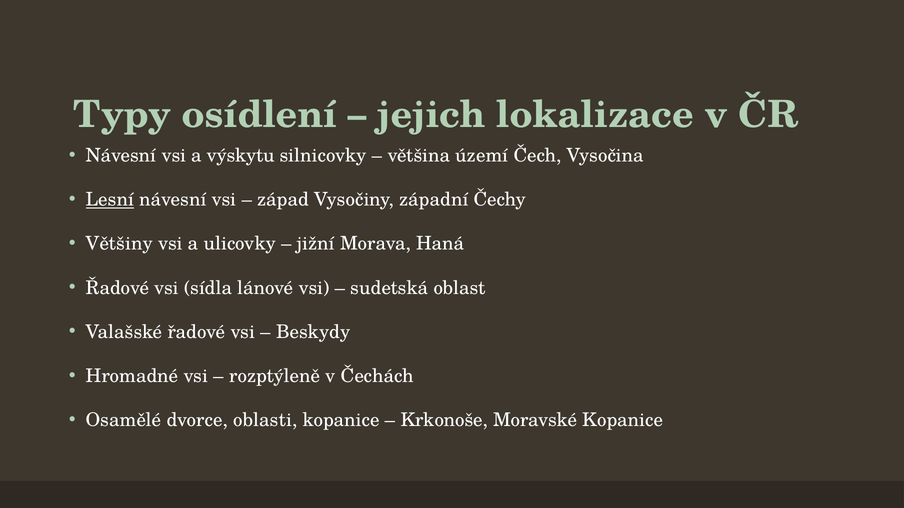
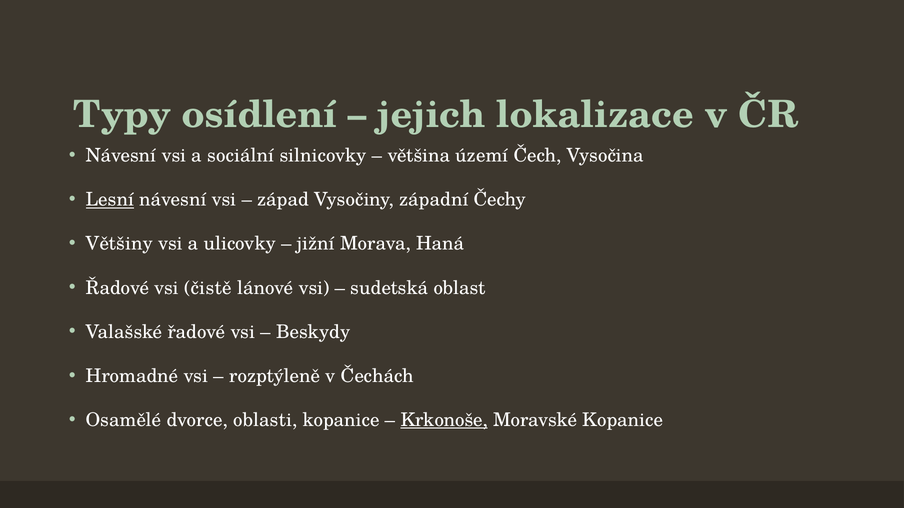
výskytu: výskytu -> sociální (241, 156)
sídla: sídla -> čistě (208, 288)
Krkonoše underline: none -> present (444, 420)
